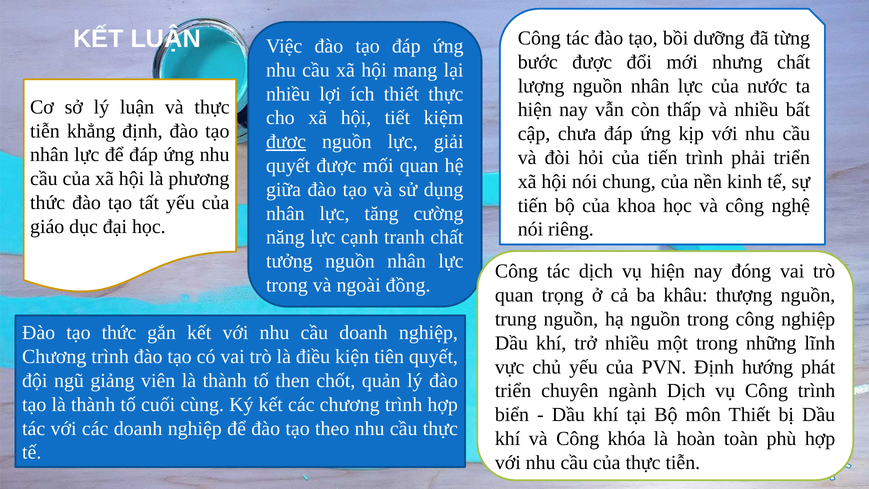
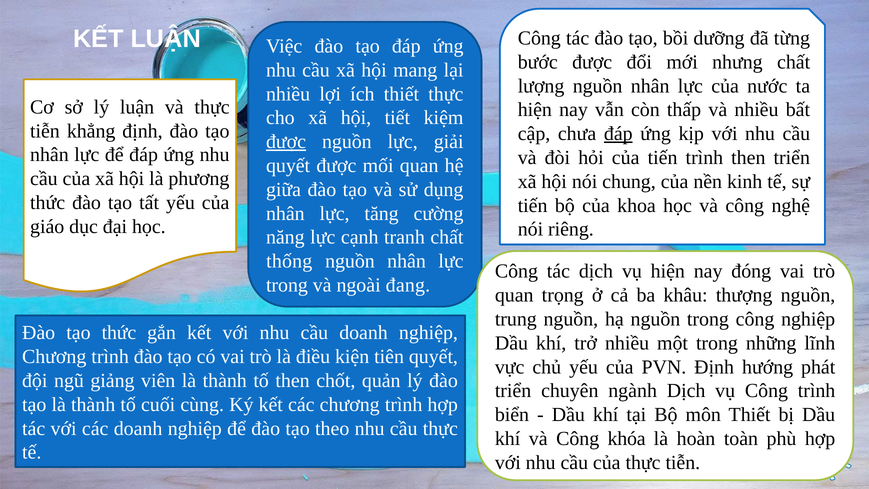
đáp underline: none -> present (618, 134)
trình phải: phải -> then (748, 158)
tưởng: tưởng -> thống (289, 261)
đồng: đồng -> đang (408, 285)
